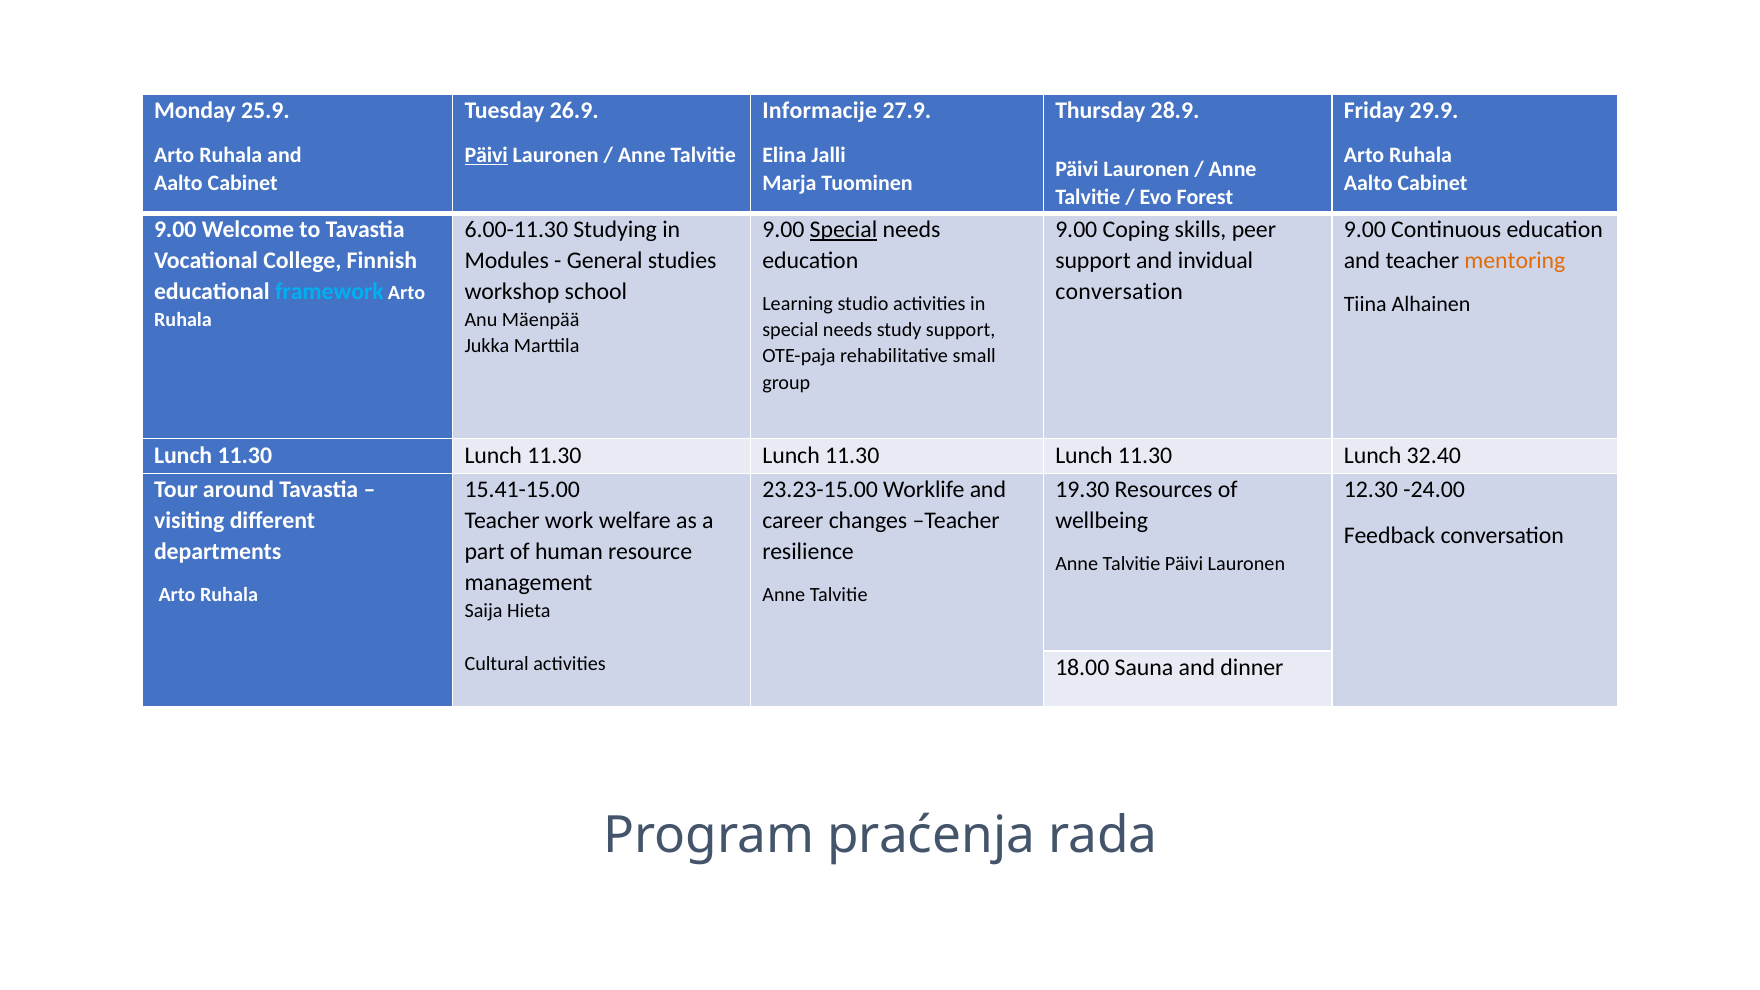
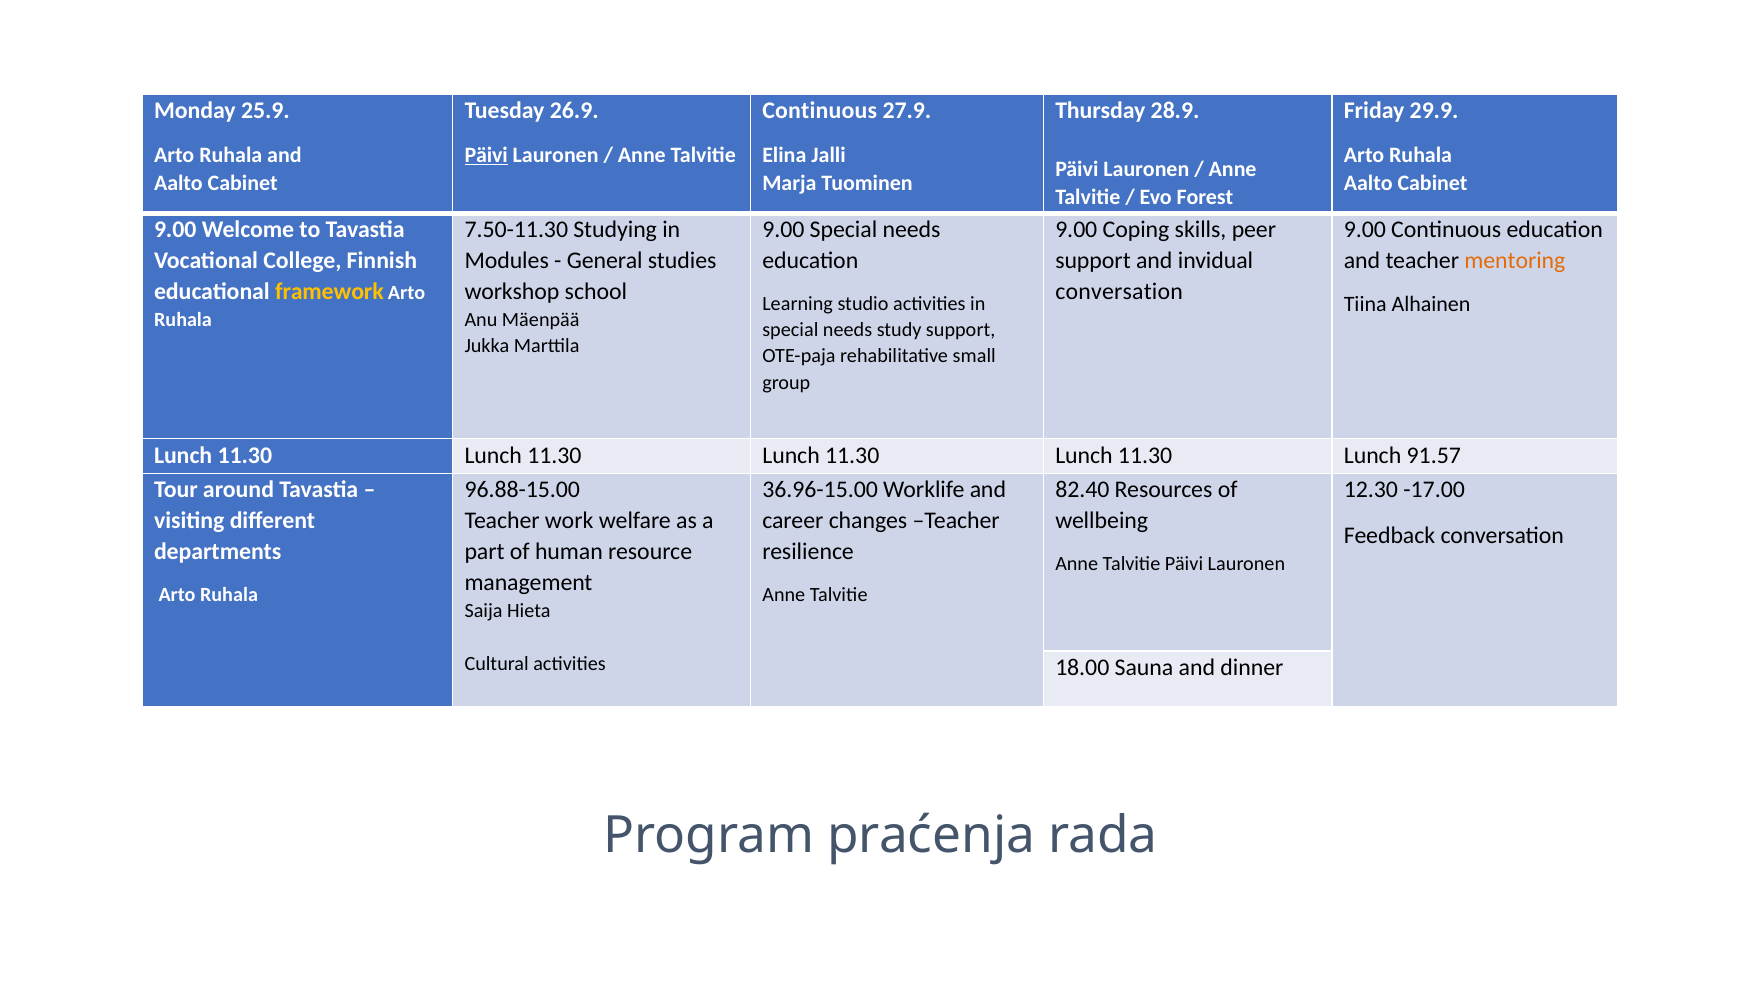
Informacije: Informacije -> Continuous (820, 111)
6.00-11.30: 6.00-11.30 -> 7.50-11.30 (516, 230)
Special underline: present -> none (843, 230)
framework colour: light blue -> yellow (329, 291)
32.40: 32.40 -> 91.57 (1434, 455)
15.41-15.00: 15.41-15.00 -> 96.88-15.00 (522, 490)
23.23-15.00: 23.23-15.00 -> 36.96-15.00 (820, 490)
19.30: 19.30 -> 82.40 (1082, 490)
-24.00: -24.00 -> -17.00 (1434, 490)
